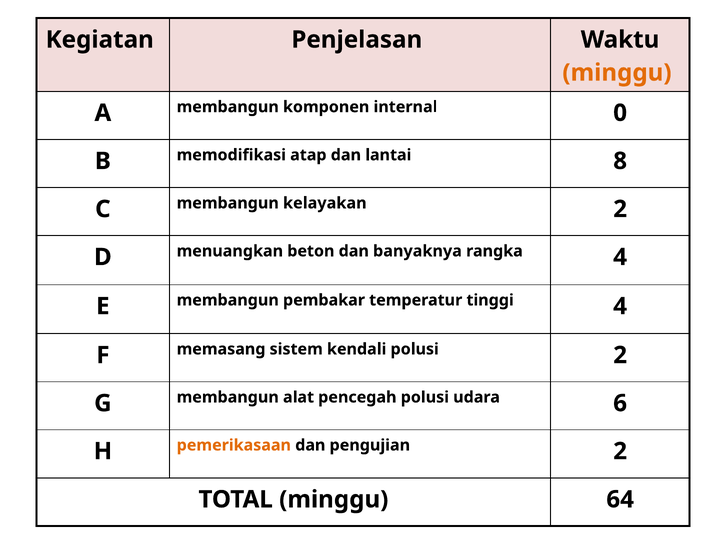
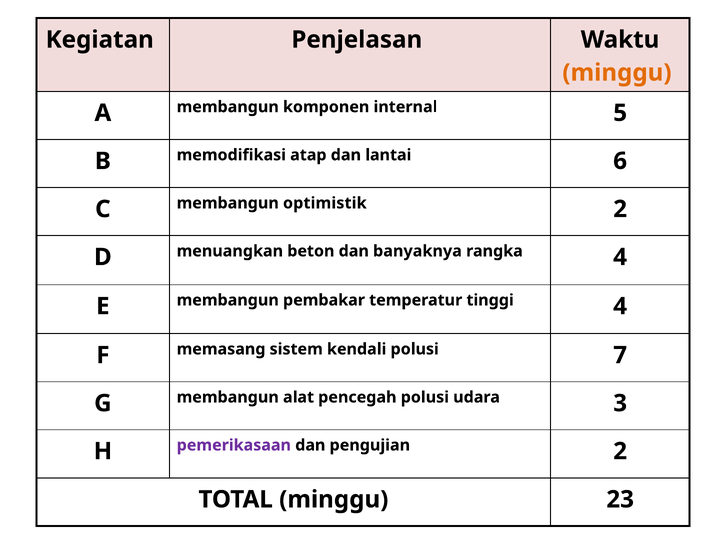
0: 0 -> 5 (620, 113)
8: 8 -> 6 (620, 161)
kelayakan: kelayakan -> optimistik (325, 203)
polusi 2: 2 -> 7 (620, 355)
6: 6 -> 3 (620, 404)
pemerikasaan colour: orange -> purple (234, 446)
64: 64 -> 23 (620, 500)
